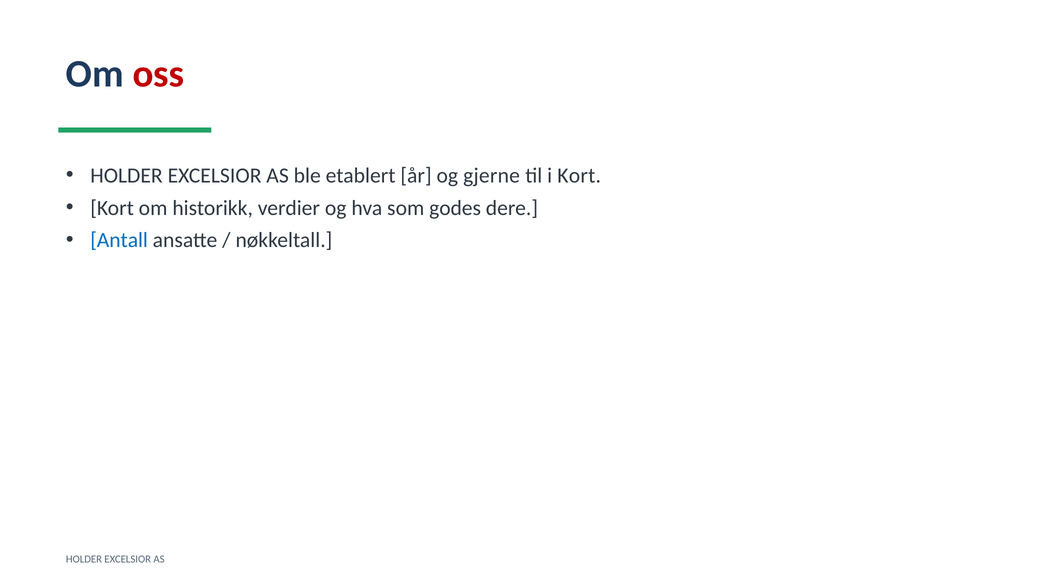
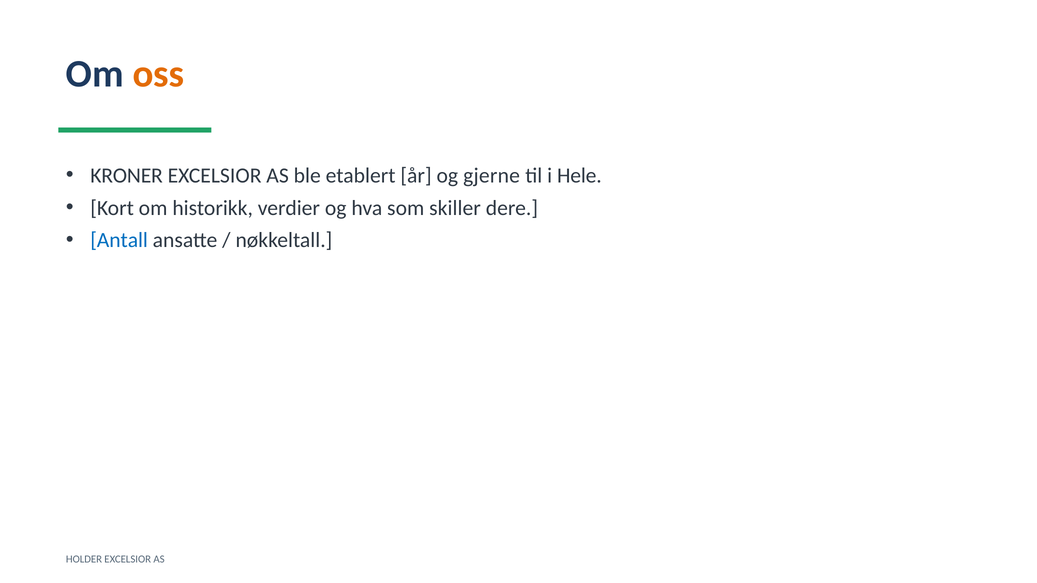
oss colour: red -> orange (158, 74)
HOLDER: HOLDER -> KRONER (127, 176)
i Kort: Kort -> Hele (579, 176)
godes: godes -> skiller (455, 208)
